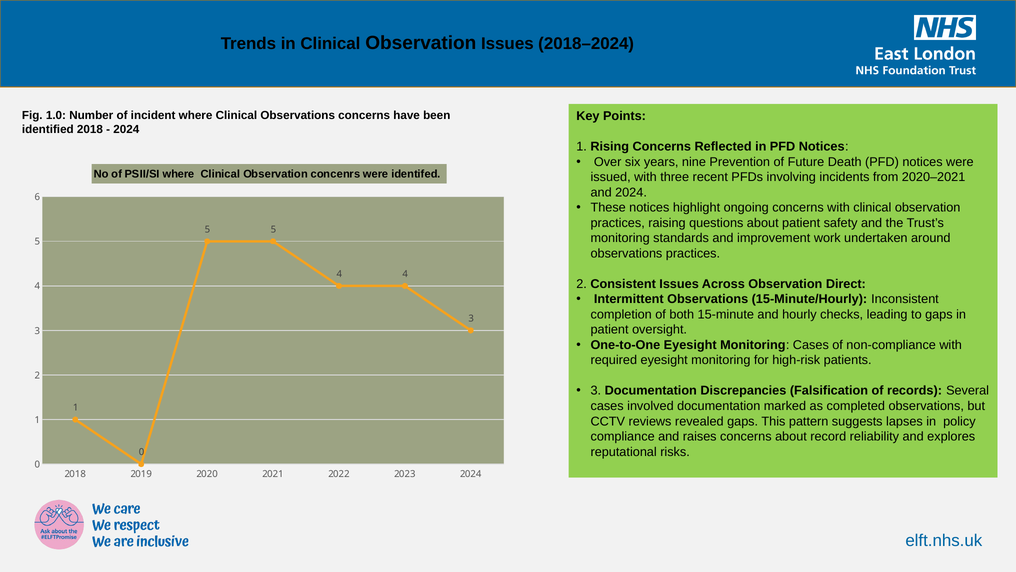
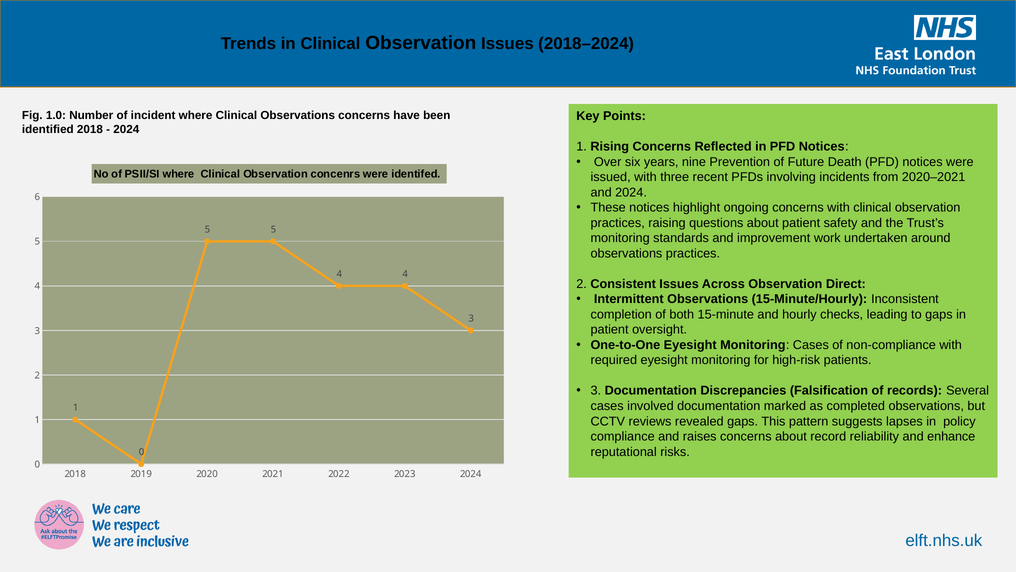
explores: explores -> enhance (951, 436)
